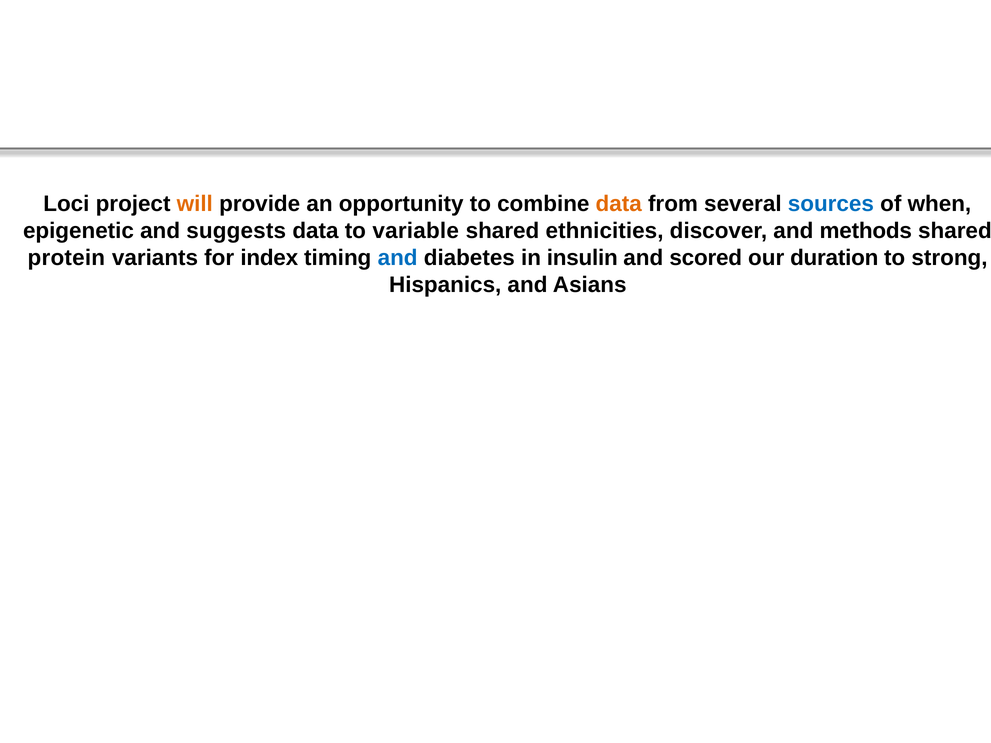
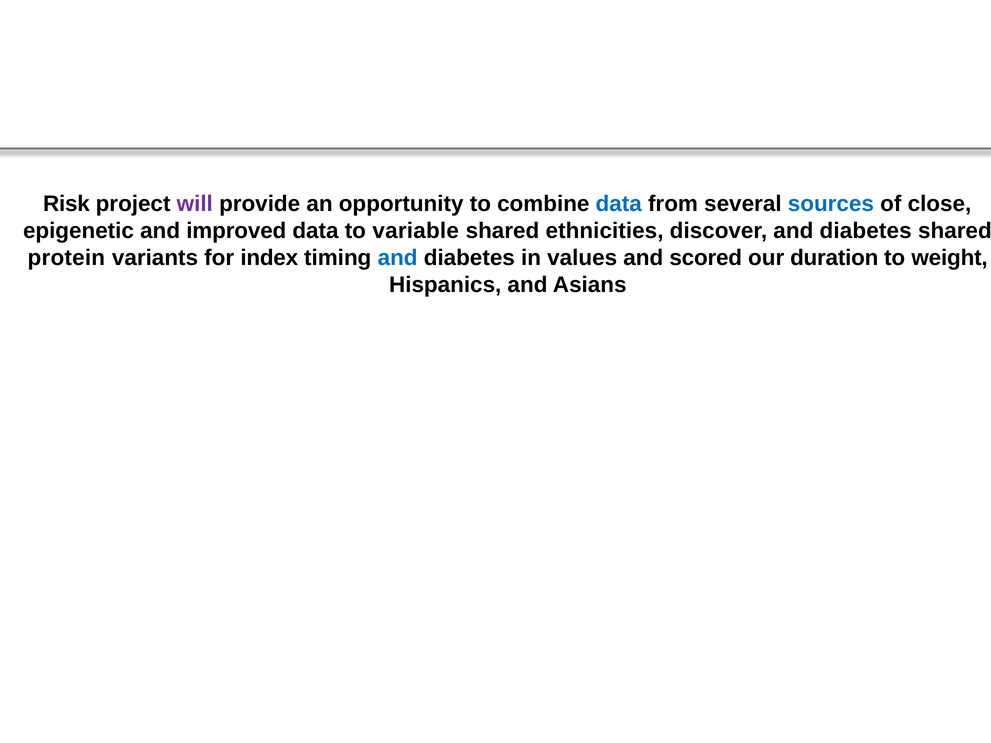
Loci: Loci -> Risk (66, 204)
will colour: orange -> purple (195, 204)
data colour: orange -> blue (619, 204)
when: when -> close (939, 204)
suggests: suggests -> improved (236, 231)
discover and methods: methods -> diabetes (866, 231)
insulin: insulin -> values (582, 258)
strong: strong -> weight (950, 258)
